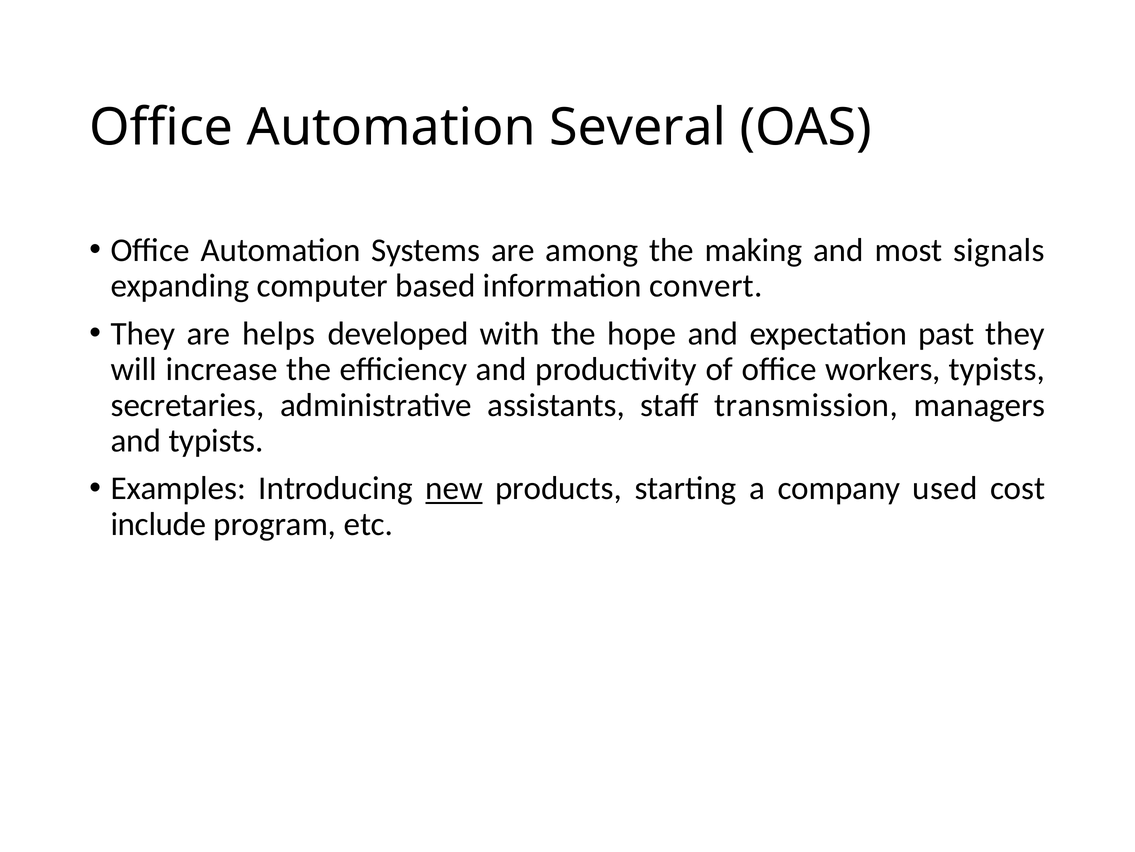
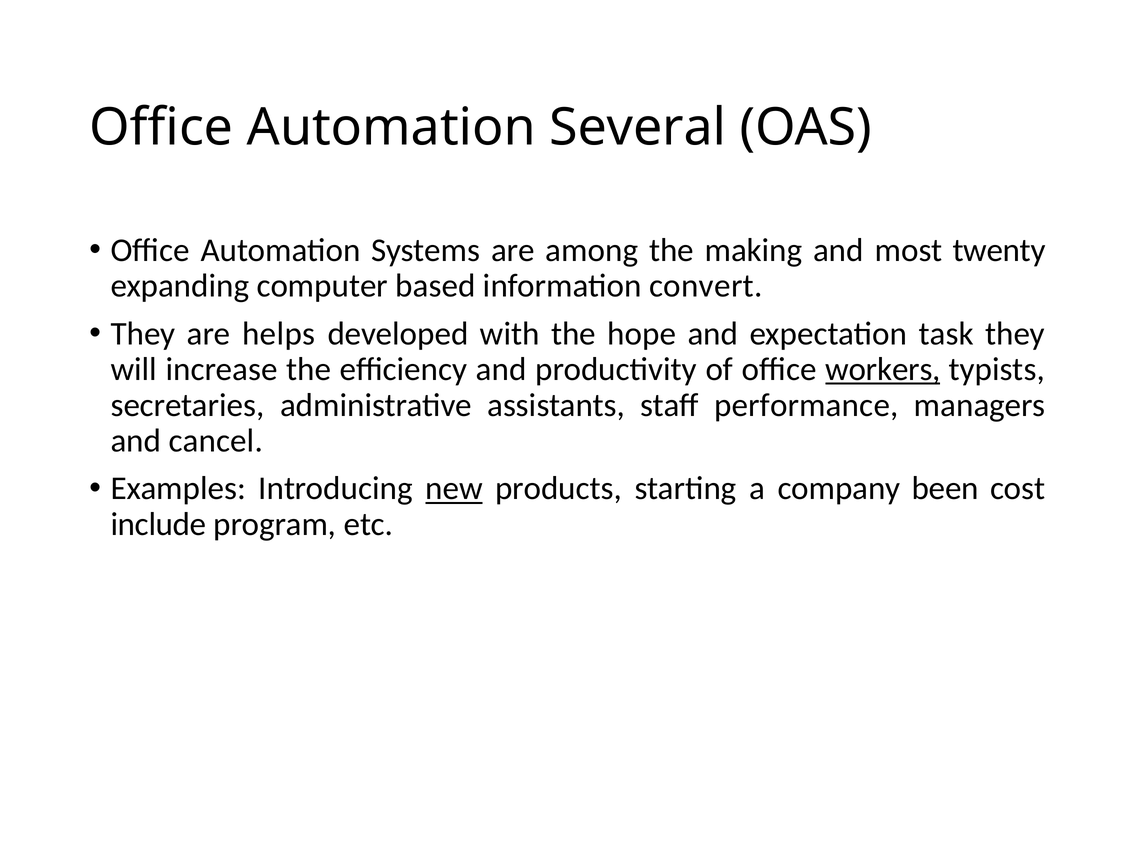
signals: signals -> twenty (999, 250)
past: past -> task (946, 333)
workers underline: none -> present (883, 369)
transmission: transmission -> performance (806, 405)
and typists: typists -> cancel (216, 441)
used: used -> been (945, 488)
